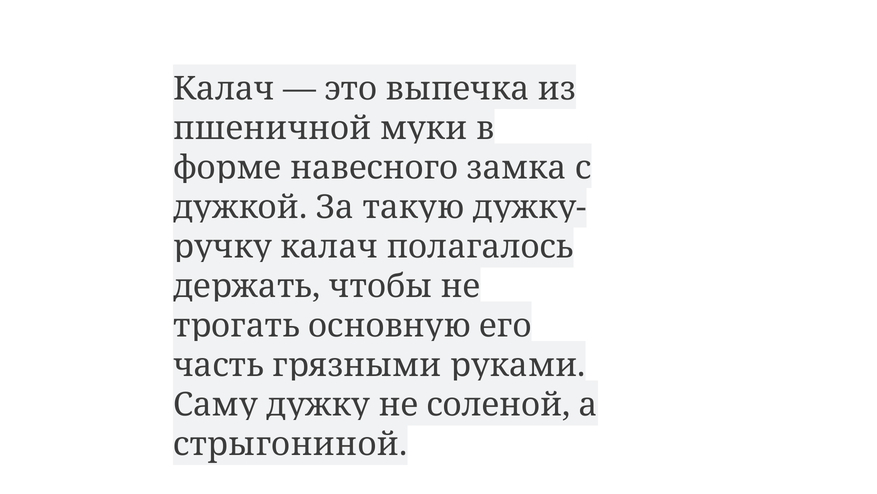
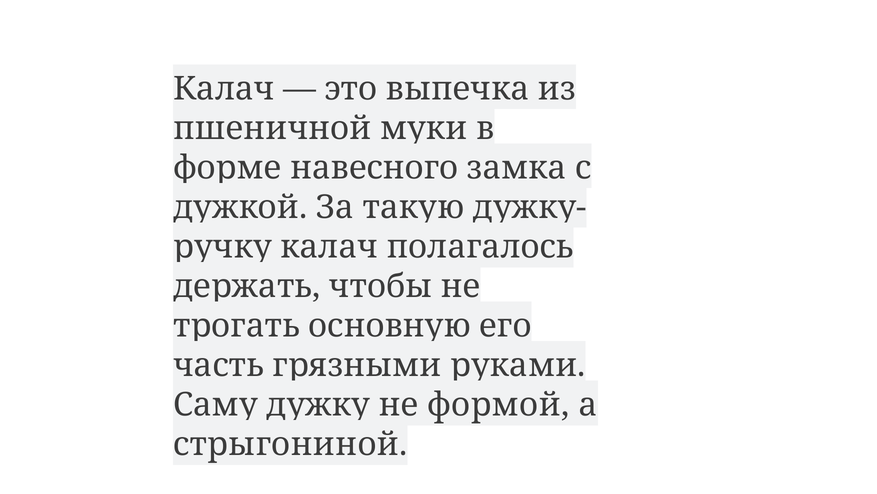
соленой: соленой -> формой (498, 404)
